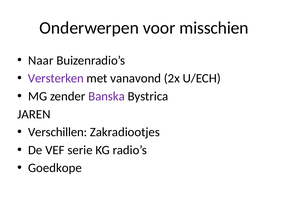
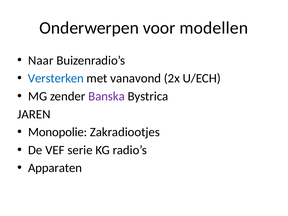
misschien: misschien -> modellen (214, 28)
Versterken colour: purple -> blue (56, 78)
Verschillen: Verschillen -> Monopolie (58, 132)
Goedkope: Goedkope -> Apparaten (55, 168)
